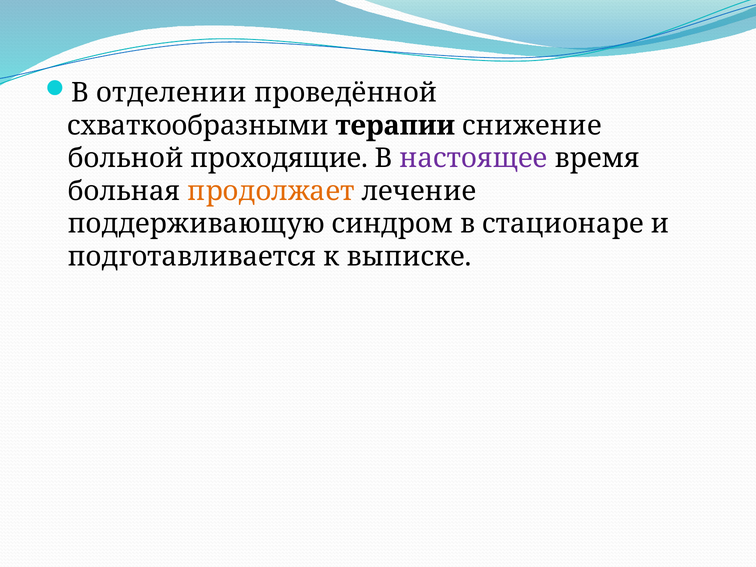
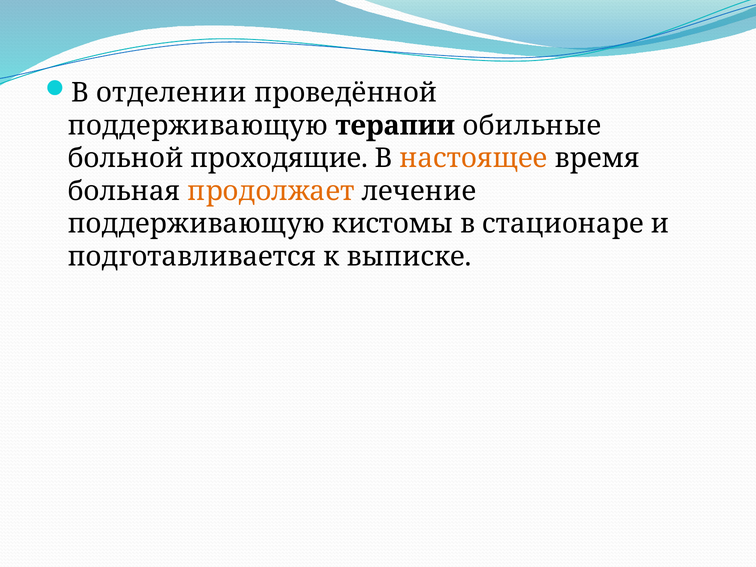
схваткообразными: схваткообразными -> поддерживающую (198, 126)
снижение: снижение -> обильные (532, 126)
настоящее colour: purple -> orange (473, 158)
синдром: синдром -> кистомы (393, 224)
